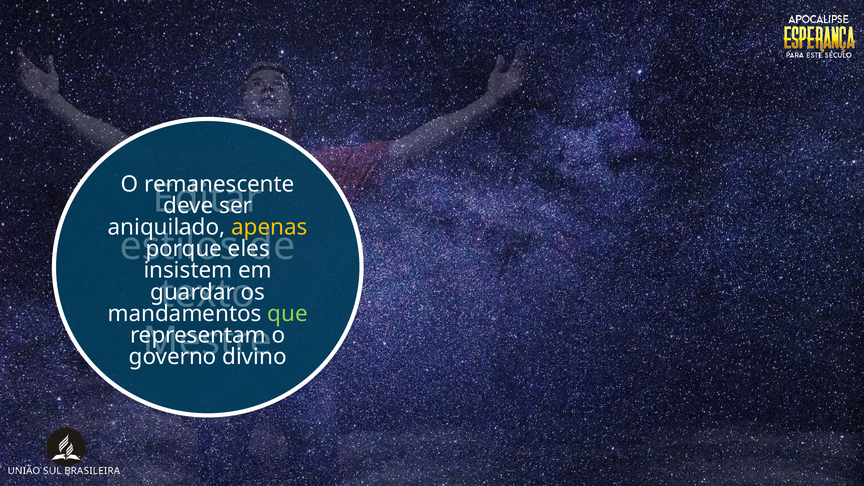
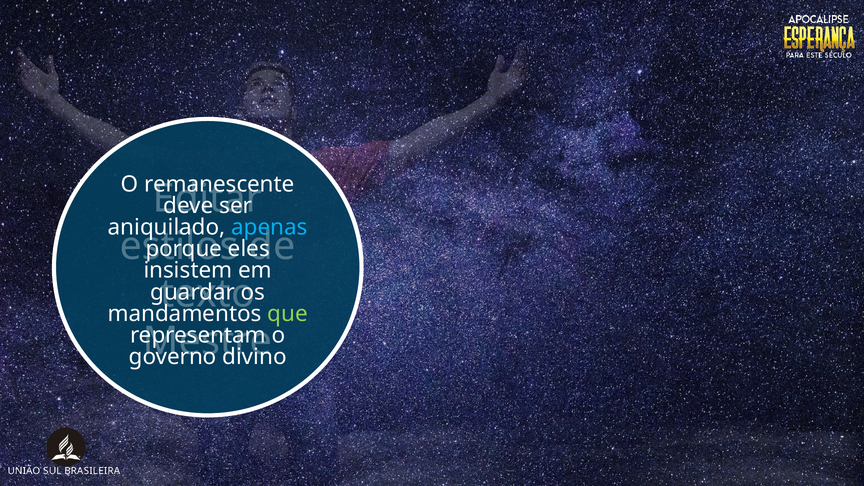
apenas colour: yellow -> light blue (269, 227)
